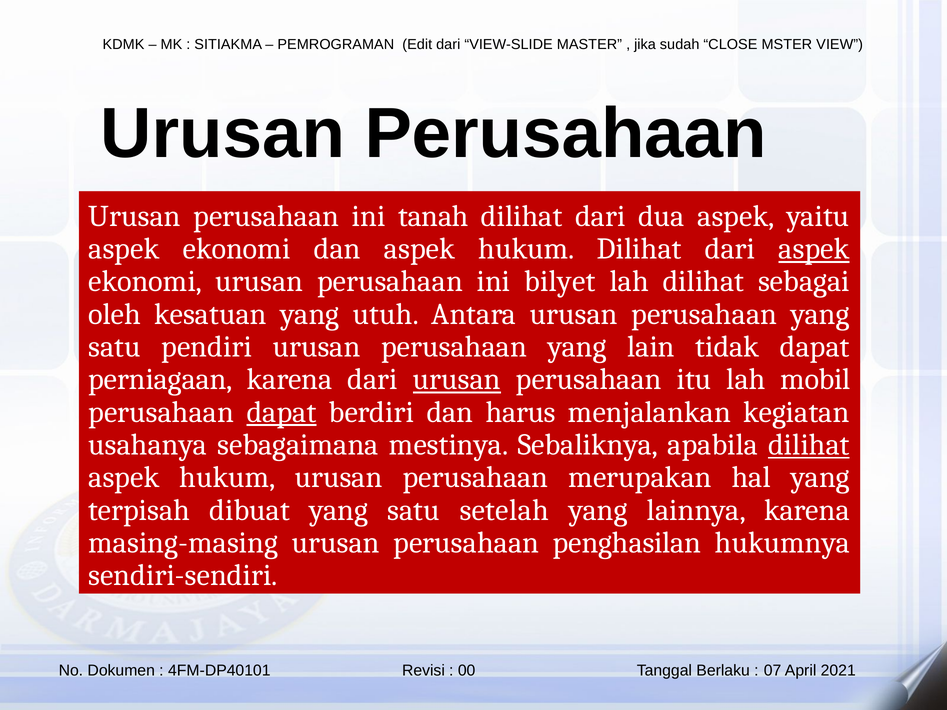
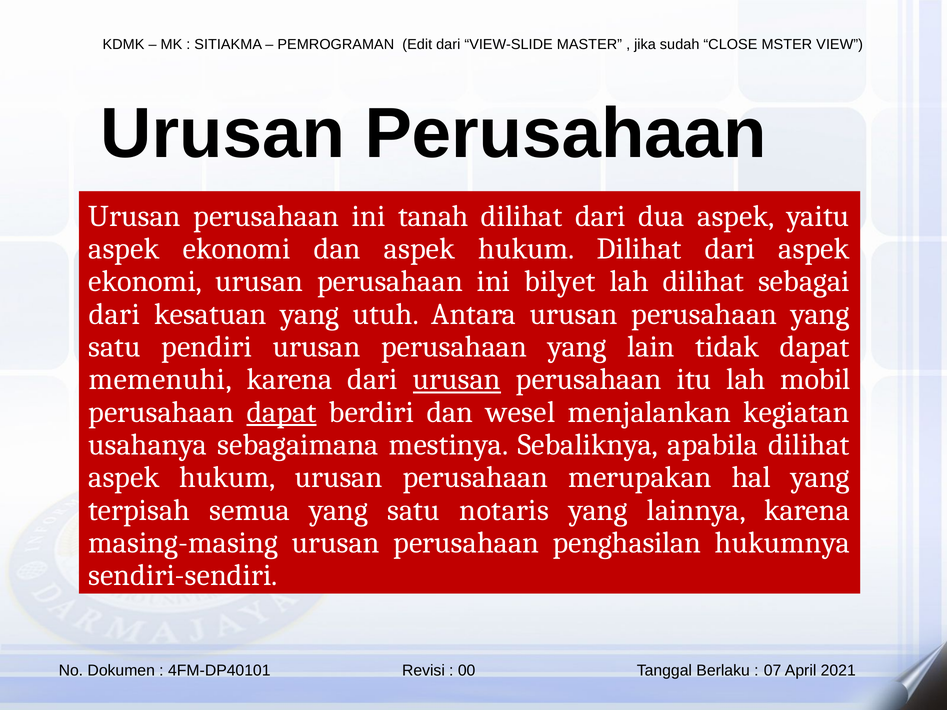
aspek underline: present -> none (814, 249)
oleh: oleh -> dari (114, 314)
perniagaan: perniagaan -> memenuhi (160, 380)
harus: harus -> wesel (520, 412)
dilihat underline: present -> none (809, 445)
dibuat: dibuat -> semua (250, 510)
setelah: setelah -> notaris (504, 510)
